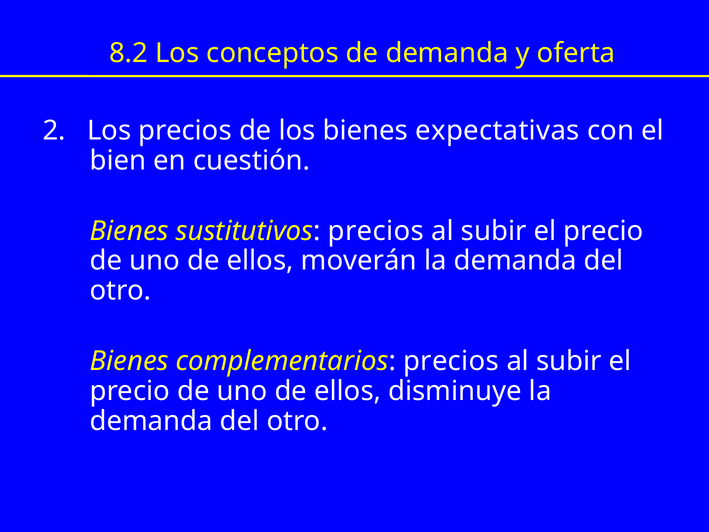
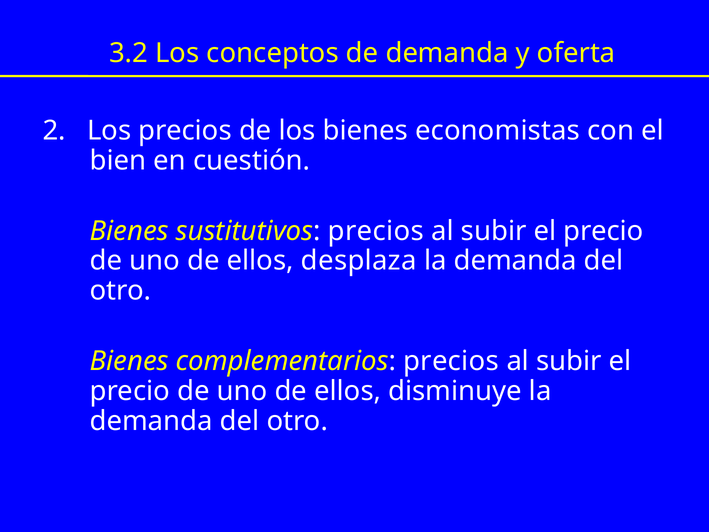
8.2: 8.2 -> 3.2 (129, 53)
expectativas: expectativas -> economistas (498, 131)
moverán: moverán -> desplaza (359, 261)
